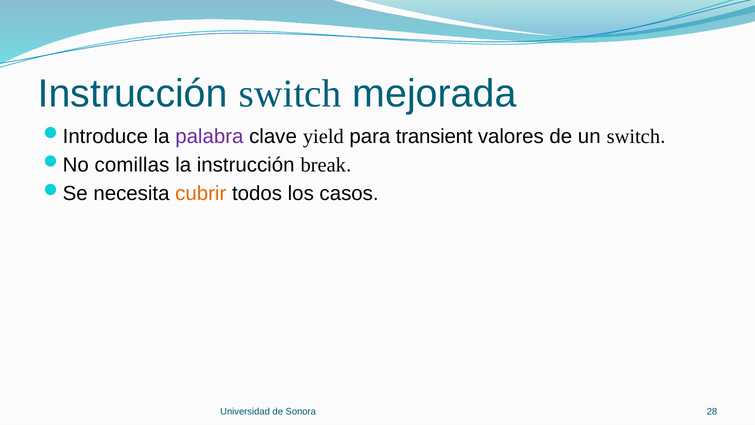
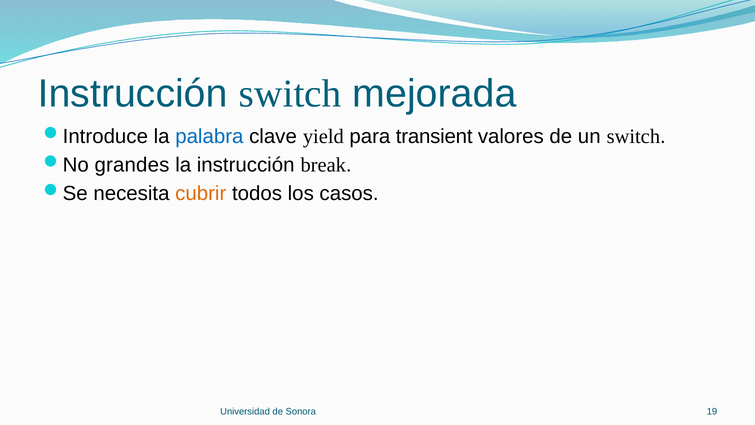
palabra colour: purple -> blue (209, 136)
comillas: comillas -> grandes (132, 165)
28: 28 -> 19 (712, 411)
